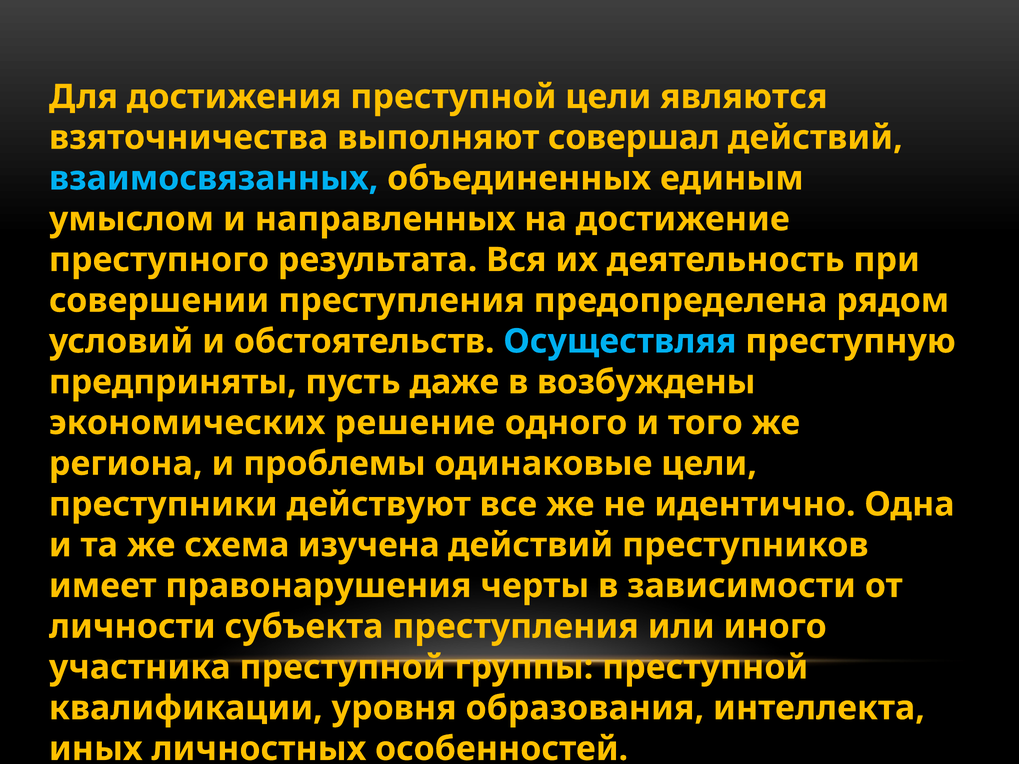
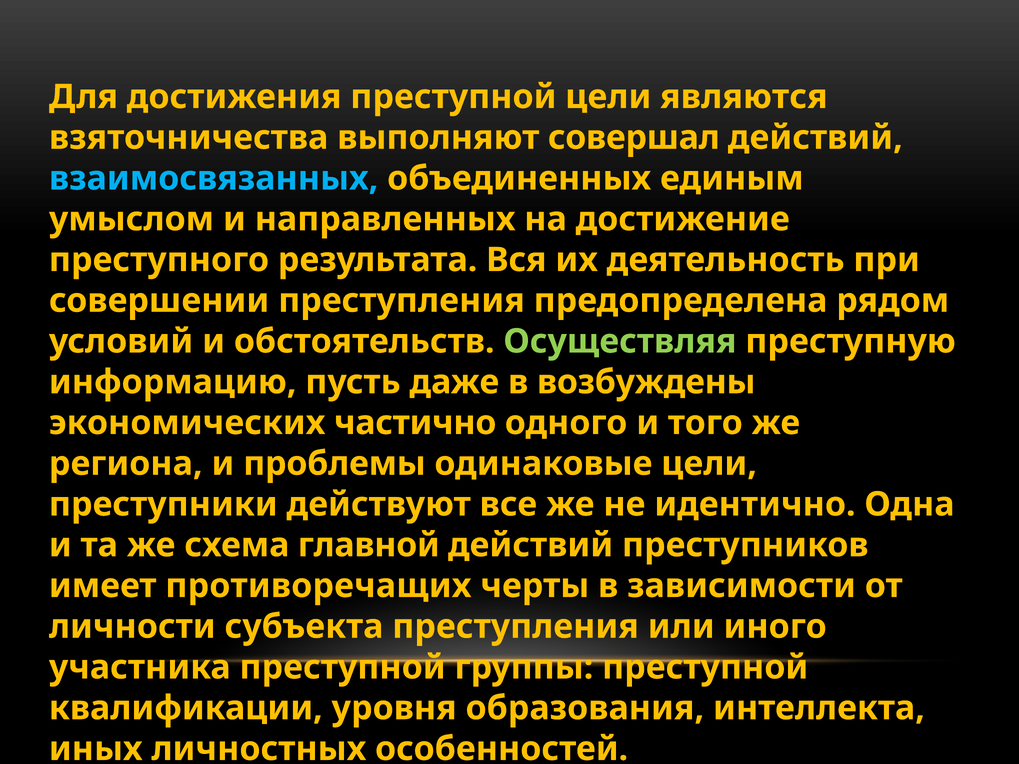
Осуществляя colour: light blue -> light green (620, 341)
предприняты: предприняты -> информацию (173, 382)
решение: решение -> частично (415, 423)
изучена: изучена -> главной (369, 545)
правонарушения: правонарушения -> противоречащих (318, 586)
